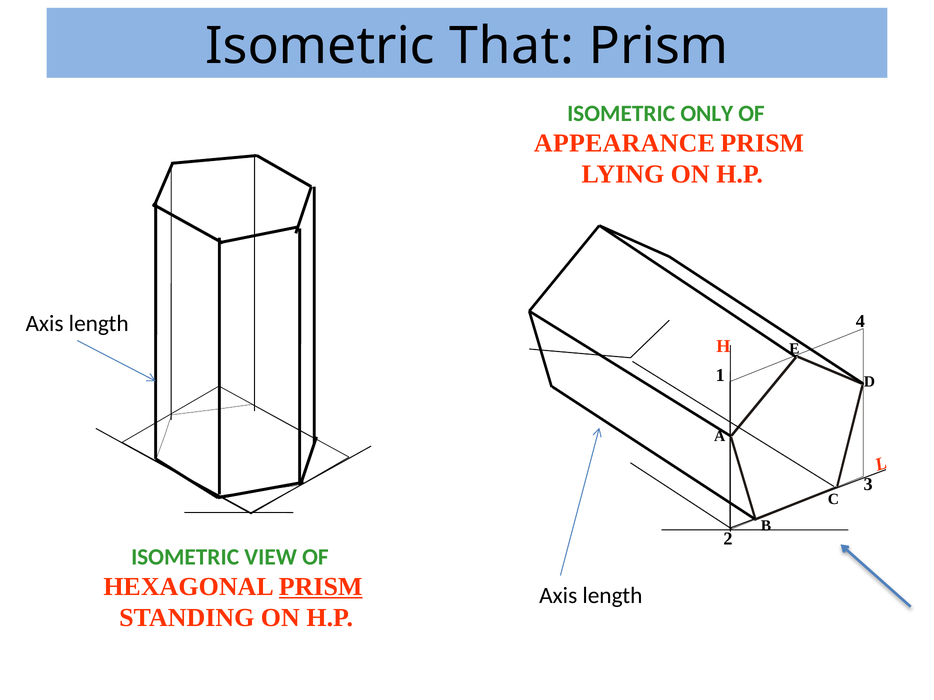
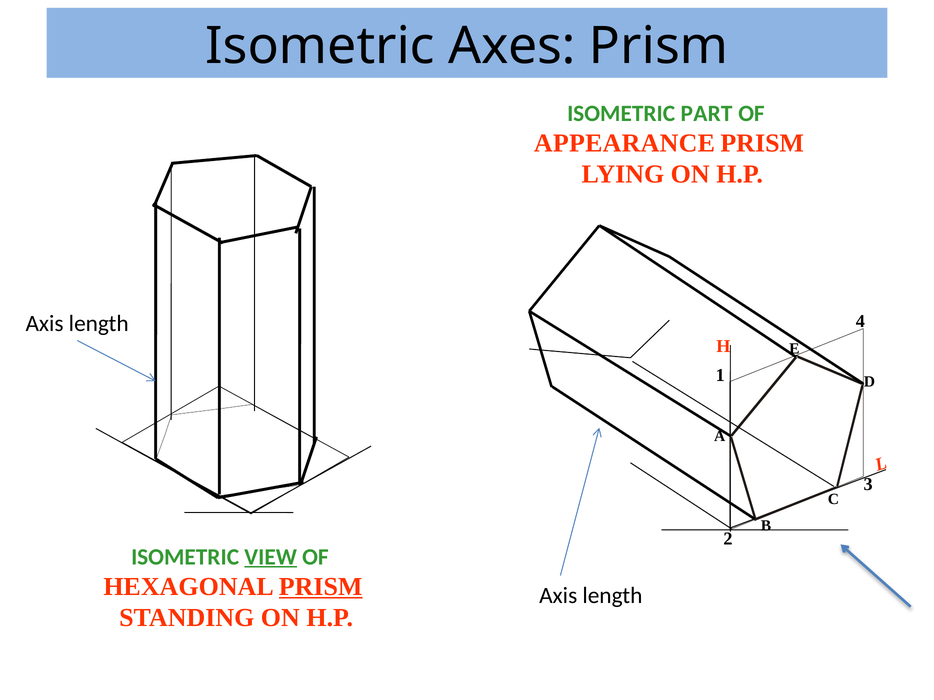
That: That -> Axes (512, 46)
ONLY: ONLY -> PART (707, 114)
VIEW underline: none -> present (271, 557)
